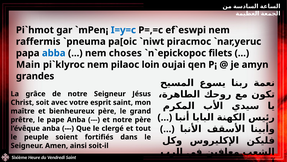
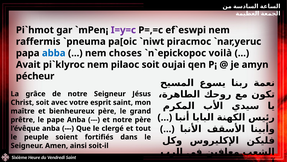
I=y=c colour: blue -> purple (123, 30)
filets: filets -> voilà (220, 53)
Main: Main -> Avait (28, 64)
pilaoc loin: loin -> soit (151, 64)
grandes: grandes -> pécheur (35, 76)
